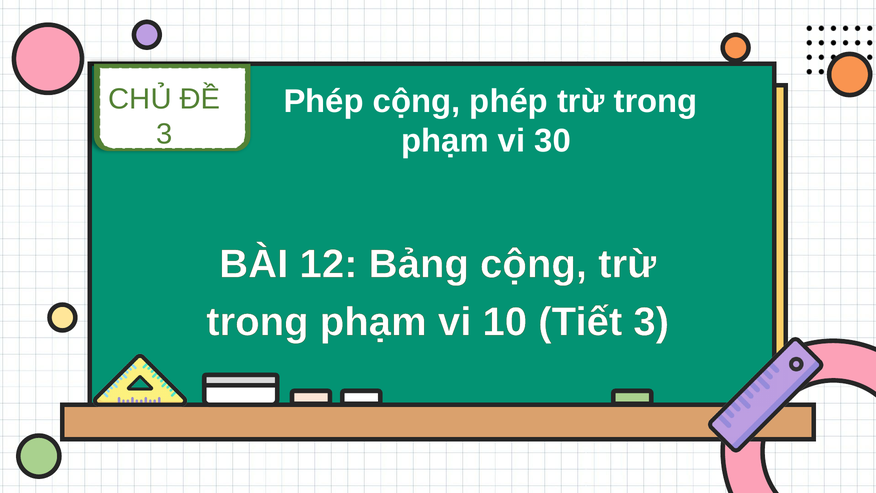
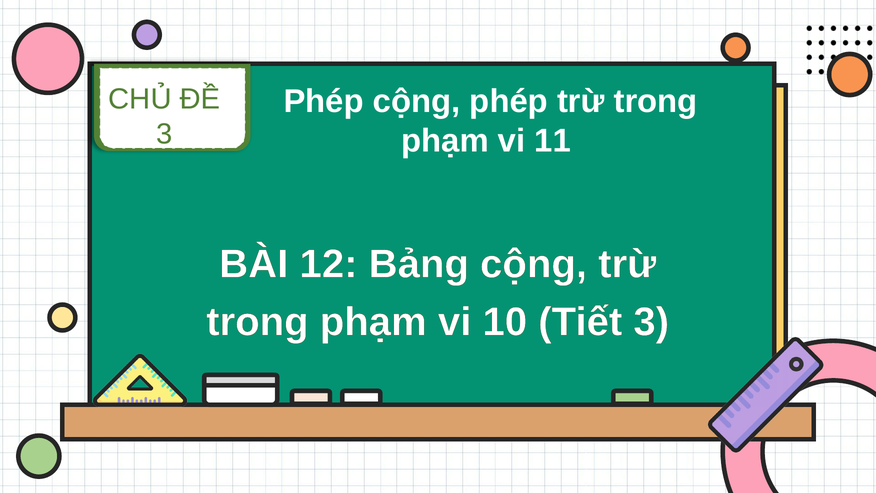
30: 30 -> 11 (553, 141)
